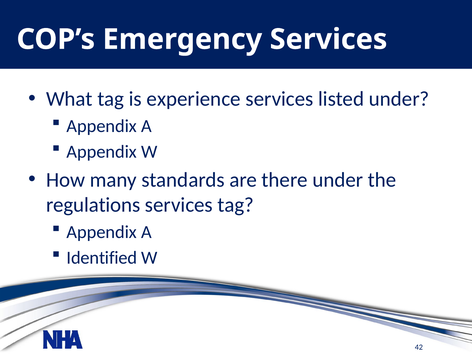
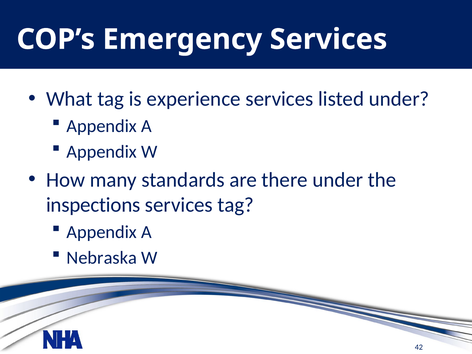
regulations: regulations -> inspections (93, 205)
Identified: Identified -> Nebraska (102, 258)
